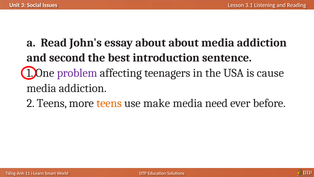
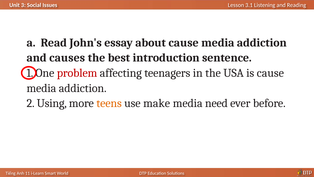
about about: about -> cause (184, 43)
second: second -> causes (67, 58)
problem colour: purple -> red (77, 73)
2 Teens: Teens -> Using (52, 103)
